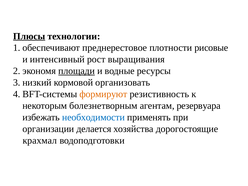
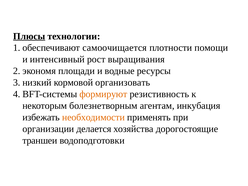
преднерестовое: преднерестовое -> самоочищается (115, 48)
рисовые: рисовые -> помощи (211, 48)
площади underline: present -> none (77, 71)
резервуара: резервуара -> инкубация (199, 106)
необходимости colour: blue -> orange (93, 117)
крахмал: крахмал -> траншеи (40, 140)
